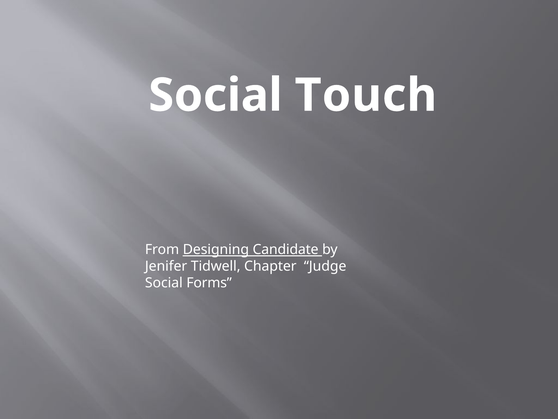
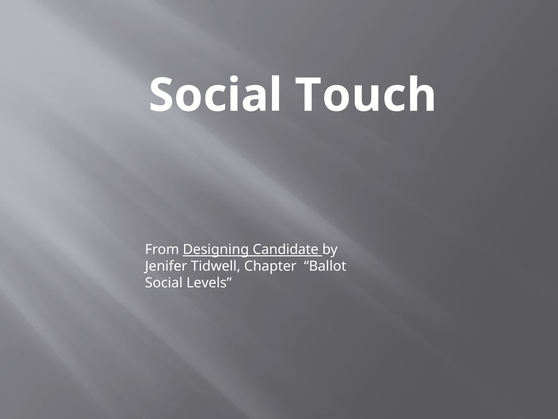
Judge: Judge -> Ballot (325, 266)
Forms: Forms -> Levels (209, 283)
